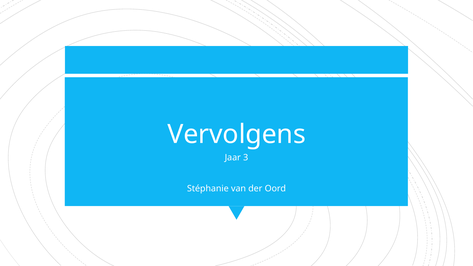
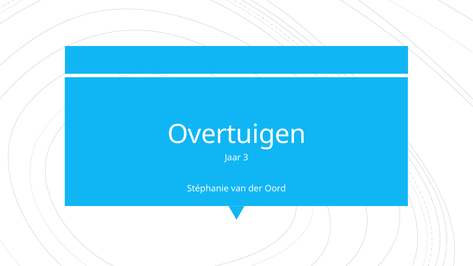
Vervolgens: Vervolgens -> Overtuigen (237, 134)
